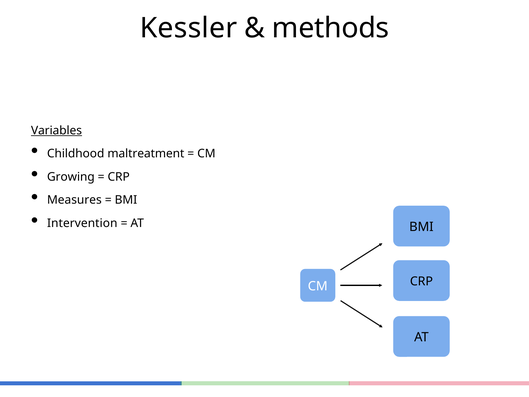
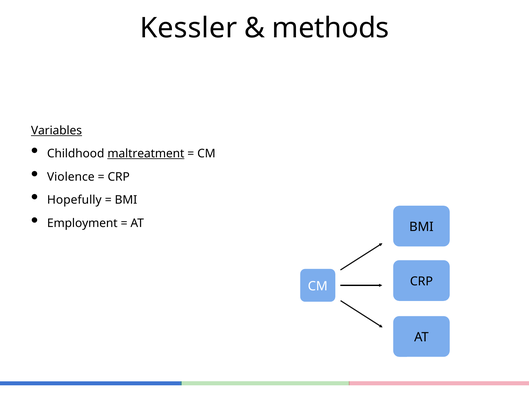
maltreatment underline: none -> present (146, 154)
Growing: Growing -> Violence (71, 177)
Measures: Measures -> Hopefully (74, 200)
Intervention: Intervention -> Employment (82, 223)
